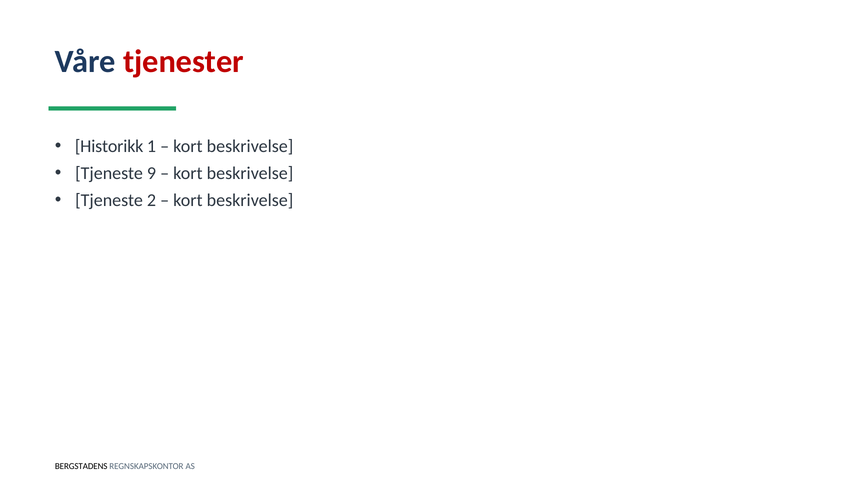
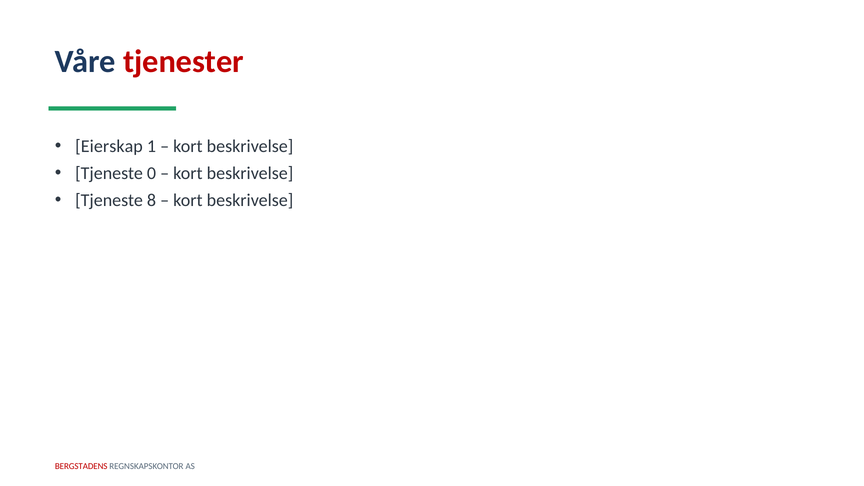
Historikk: Historikk -> Eierskap (109, 146)
9: 9 -> 0 (151, 173)
2: 2 -> 8 (151, 200)
BERGSTADENS colour: black -> red (81, 466)
